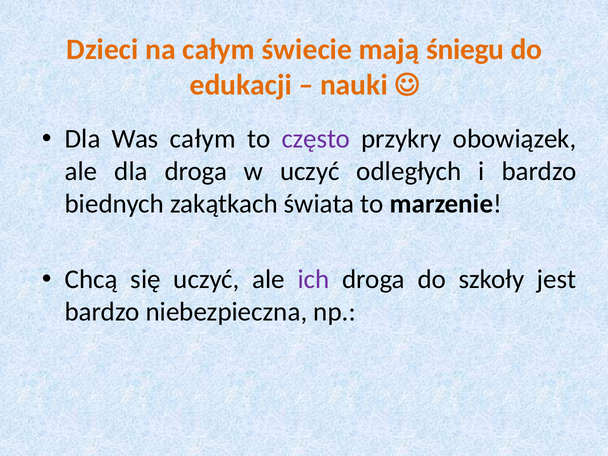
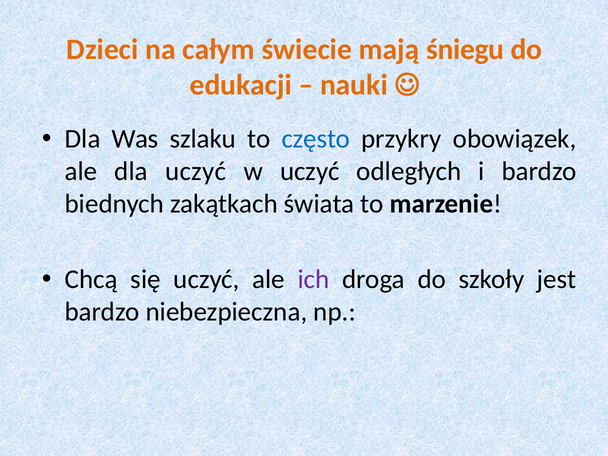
Was całym: całym -> szlaku (203, 139)
często colour: purple -> blue (316, 139)
dla droga: droga -> uczyć (196, 171)
